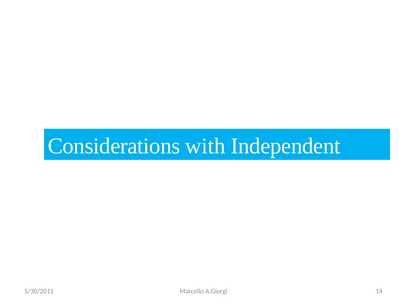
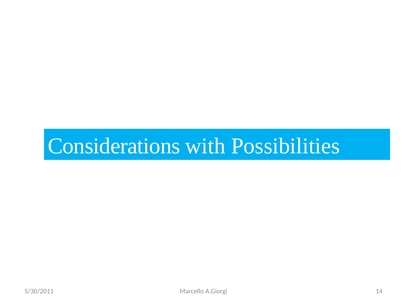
Independent: Independent -> Possibilities (286, 146)
